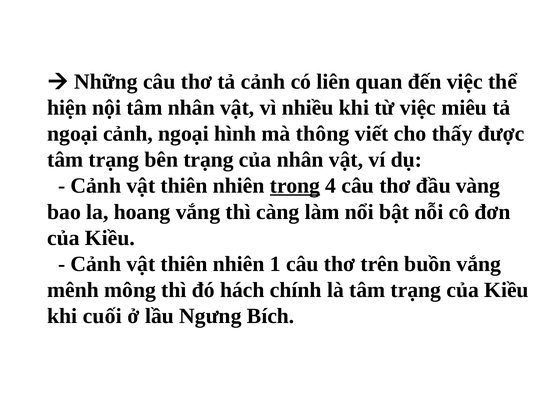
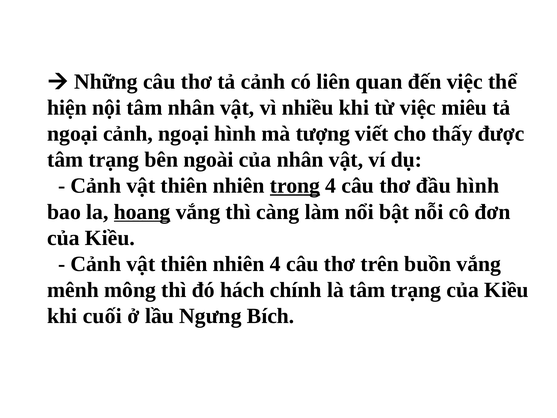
thông: thông -> tượng (323, 134)
bên trạng: trạng -> ngoài (209, 160)
đầu vàng: vàng -> hình (478, 186)
hoang underline: none -> present (142, 212)
nhiên 1: 1 -> 4 (275, 264)
